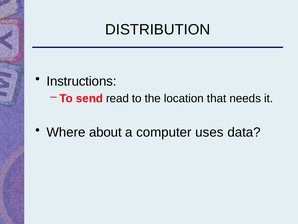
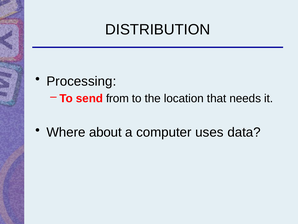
Instructions: Instructions -> Processing (81, 81)
read: read -> from (117, 98)
